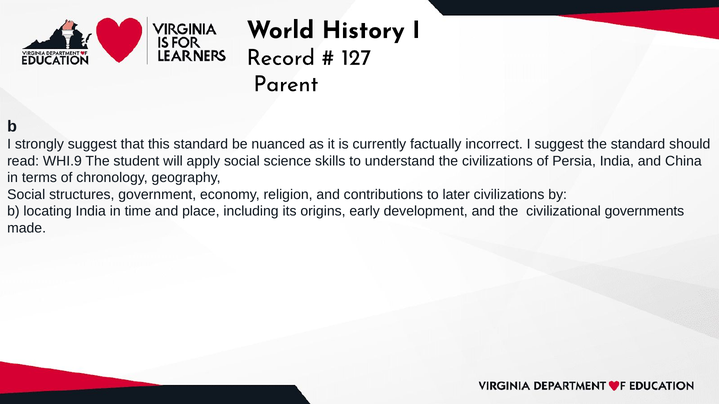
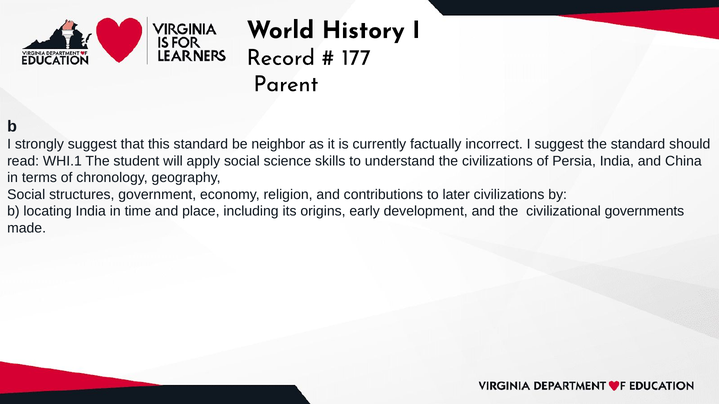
127: 127 -> 177 (356, 58)
nuanced: nuanced -> neighbor (278, 144)
WHI.9: WHI.9 -> WHI.1 (62, 161)
